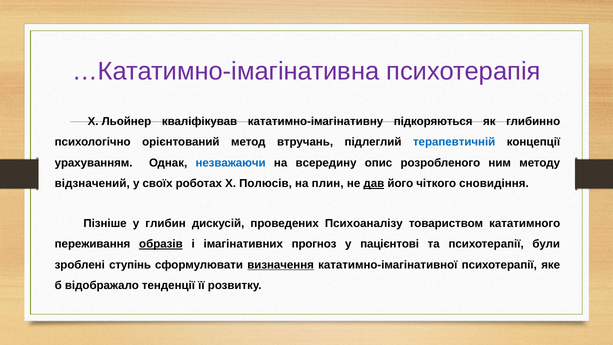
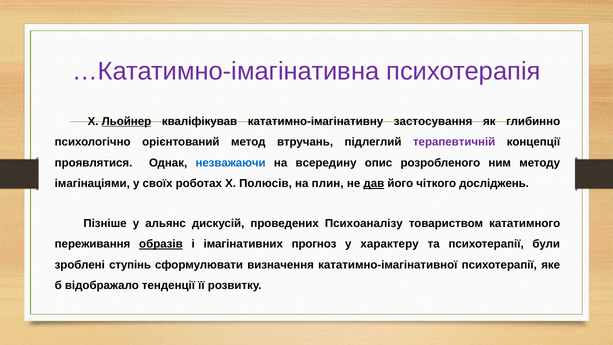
Льойнер underline: none -> present (126, 121)
підкоряються: підкоряються -> застосування (433, 121)
терапевтичній colour: blue -> purple (454, 142)
урахуванням: урахуванням -> проявлятися (94, 163)
відзначений: відзначений -> імагінаціями (92, 183)
сновидіння: сновидіння -> досліджень (494, 183)
глибин: глибин -> альянс (166, 223)
пацієнтові: пацієнтові -> характеру (390, 244)
визначення underline: present -> none (281, 265)
